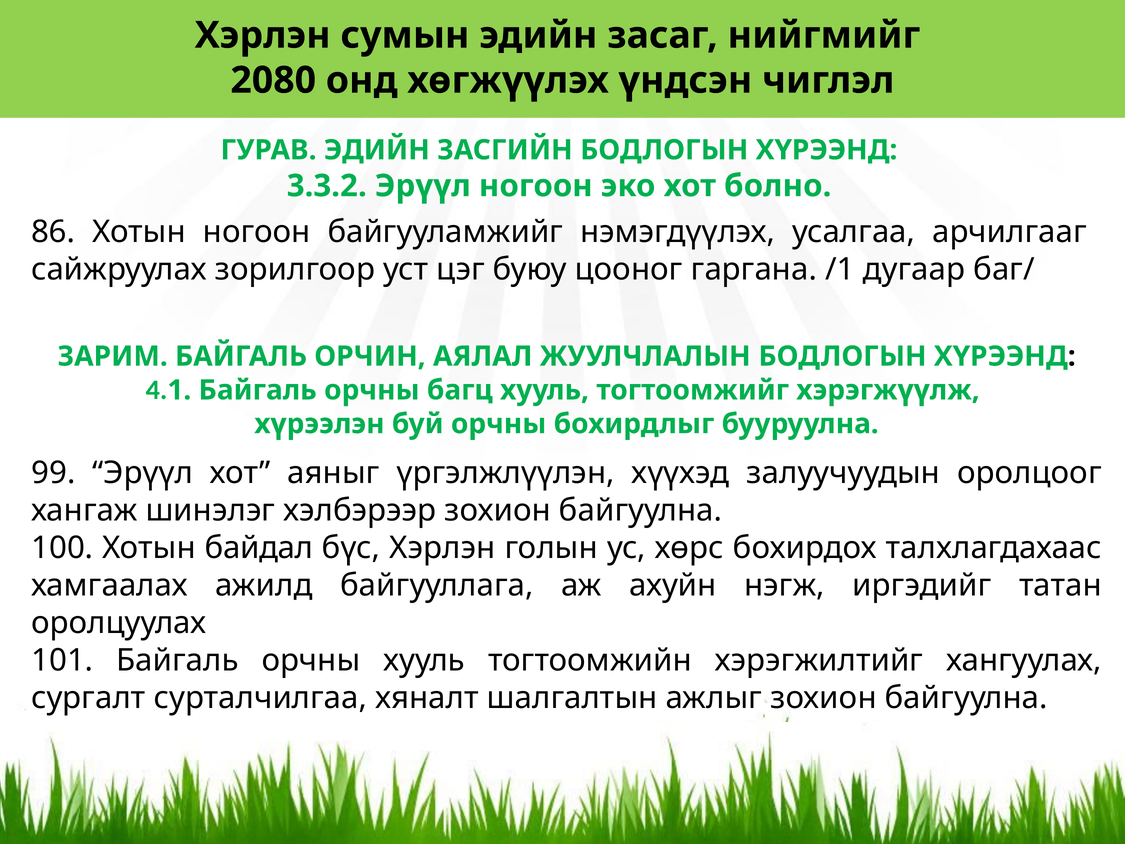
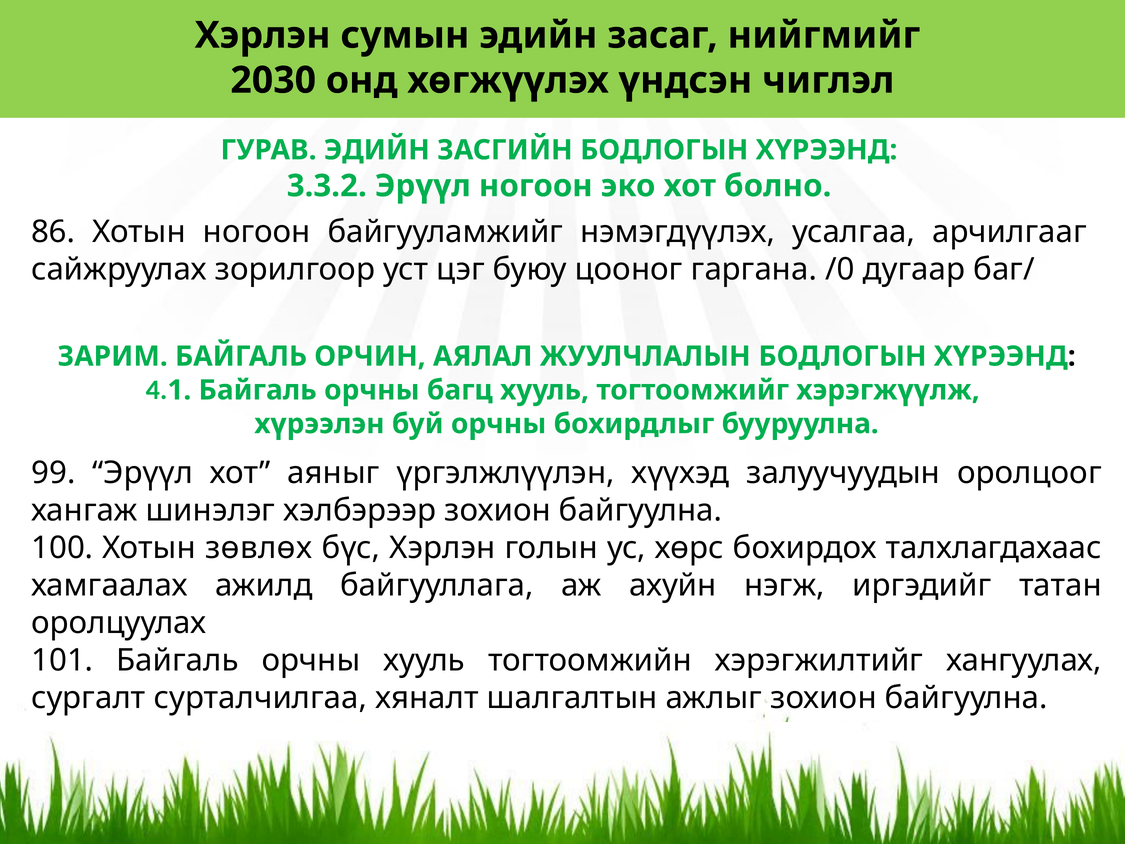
2080: 2080 -> 2030 (273, 80)
/1: /1 -> /0 (840, 269)
байдал: байдал -> зөвлөх (259, 548)
